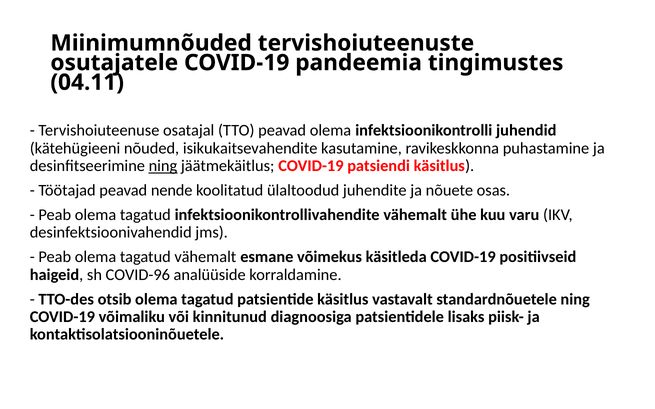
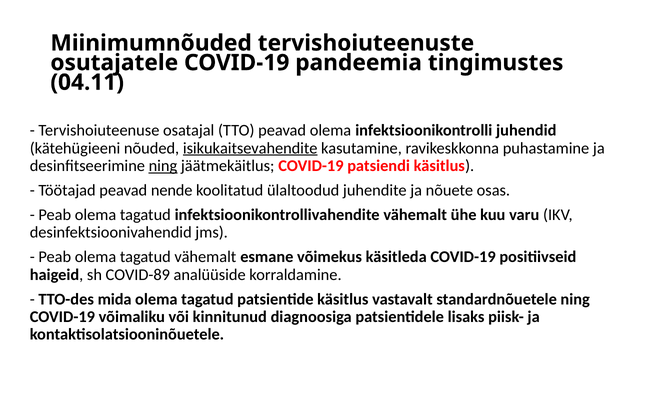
isikukaitsevahendite underline: none -> present (250, 148)
COVID-96: COVID-96 -> COVID-89 (138, 275)
otsib: otsib -> mida (115, 299)
